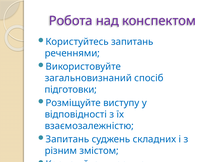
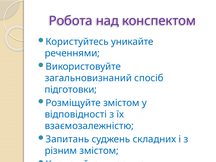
Користуйтесь запитань: запитань -> уникайте (132, 42)
Розміщуйте виступу: виступу -> змістом (121, 103)
